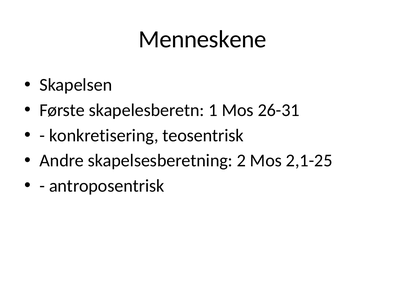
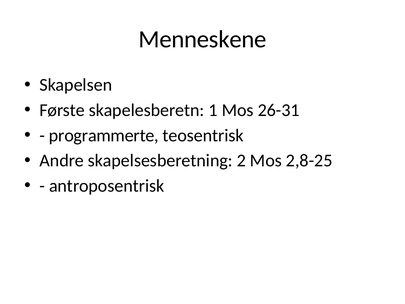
konkretisering: konkretisering -> programmerte (104, 135)
2,1-25: 2,1-25 -> 2,8-25 (309, 161)
